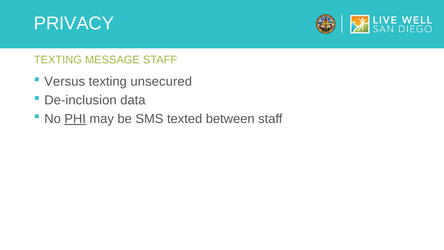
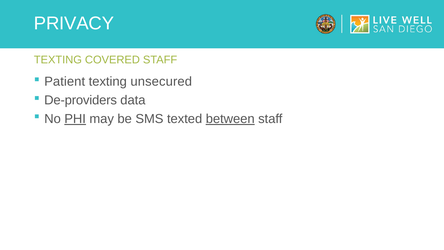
MESSAGE: MESSAGE -> COVERED (112, 60)
Versus: Versus -> Patient (65, 82)
De-inclusion: De-inclusion -> De-providers (81, 100)
between underline: none -> present (230, 119)
